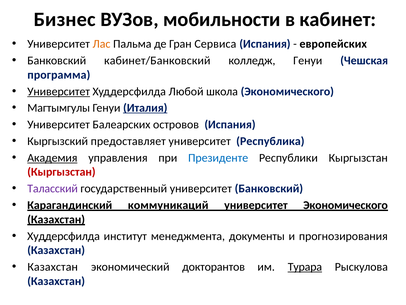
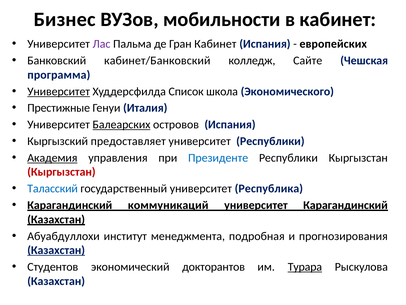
Лас colour: orange -> purple (101, 44)
Гран Сервиса: Сервиса -> Кабинет (215, 44)
колледж Генуи: Генуи -> Сайте (308, 60)
Любой: Любой -> Список (186, 91)
Магтымгулы: Магтымгулы -> Престижные (59, 108)
Италия underline: present -> none (145, 108)
Балеарских underline: none -> present (121, 124)
университет Республика: Республика -> Республики (270, 141)
Таласский colour: purple -> blue (53, 188)
университет Банковский: Банковский -> Республика (269, 188)
университет Экономического: Экономического -> Карагандинский (346, 205)
Худдерсфилда: Худдерсфилда -> Абуабдуллохи (63, 236)
документы: документы -> подробная (257, 236)
Казахстан underline: none -> present (56, 250)
Казахстан: Казахстан -> Студентов (53, 267)
